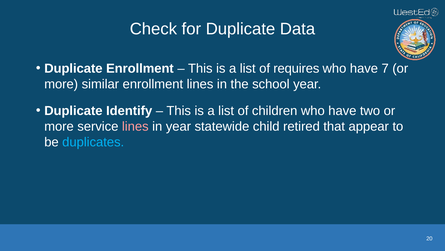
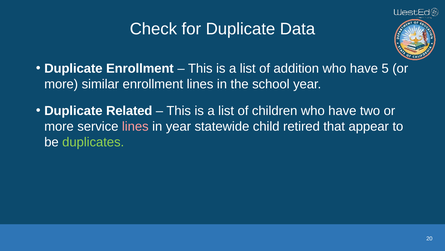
requires: requires -> addition (296, 68)
7: 7 -> 5 (385, 68)
Identify: Identify -> Related (129, 111)
duplicates colour: light blue -> light green (93, 142)
